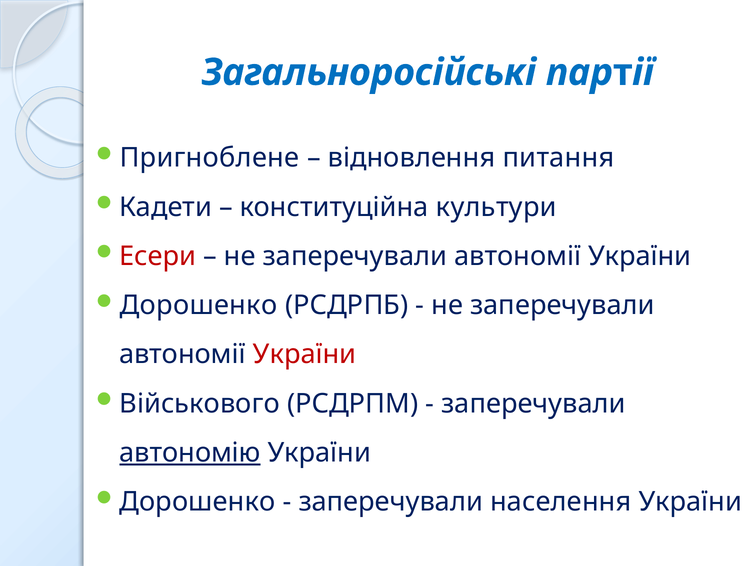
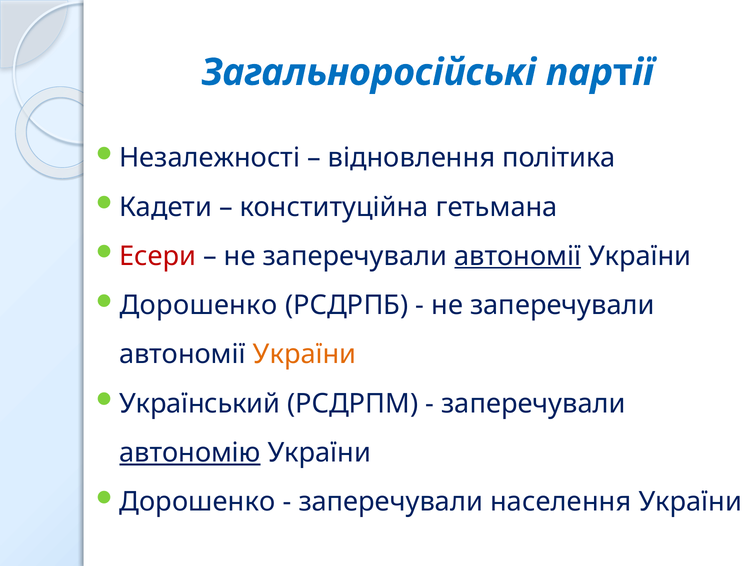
Пригноблене: Пригноблене -> Незалежності (210, 158)
питання: питання -> політика (559, 158)
культури: культури -> гетьмана (497, 207)
автономії underline: none -> present (518, 256)
України colour: red -> orange (305, 354)
Військового: Військового -> Український (200, 403)
